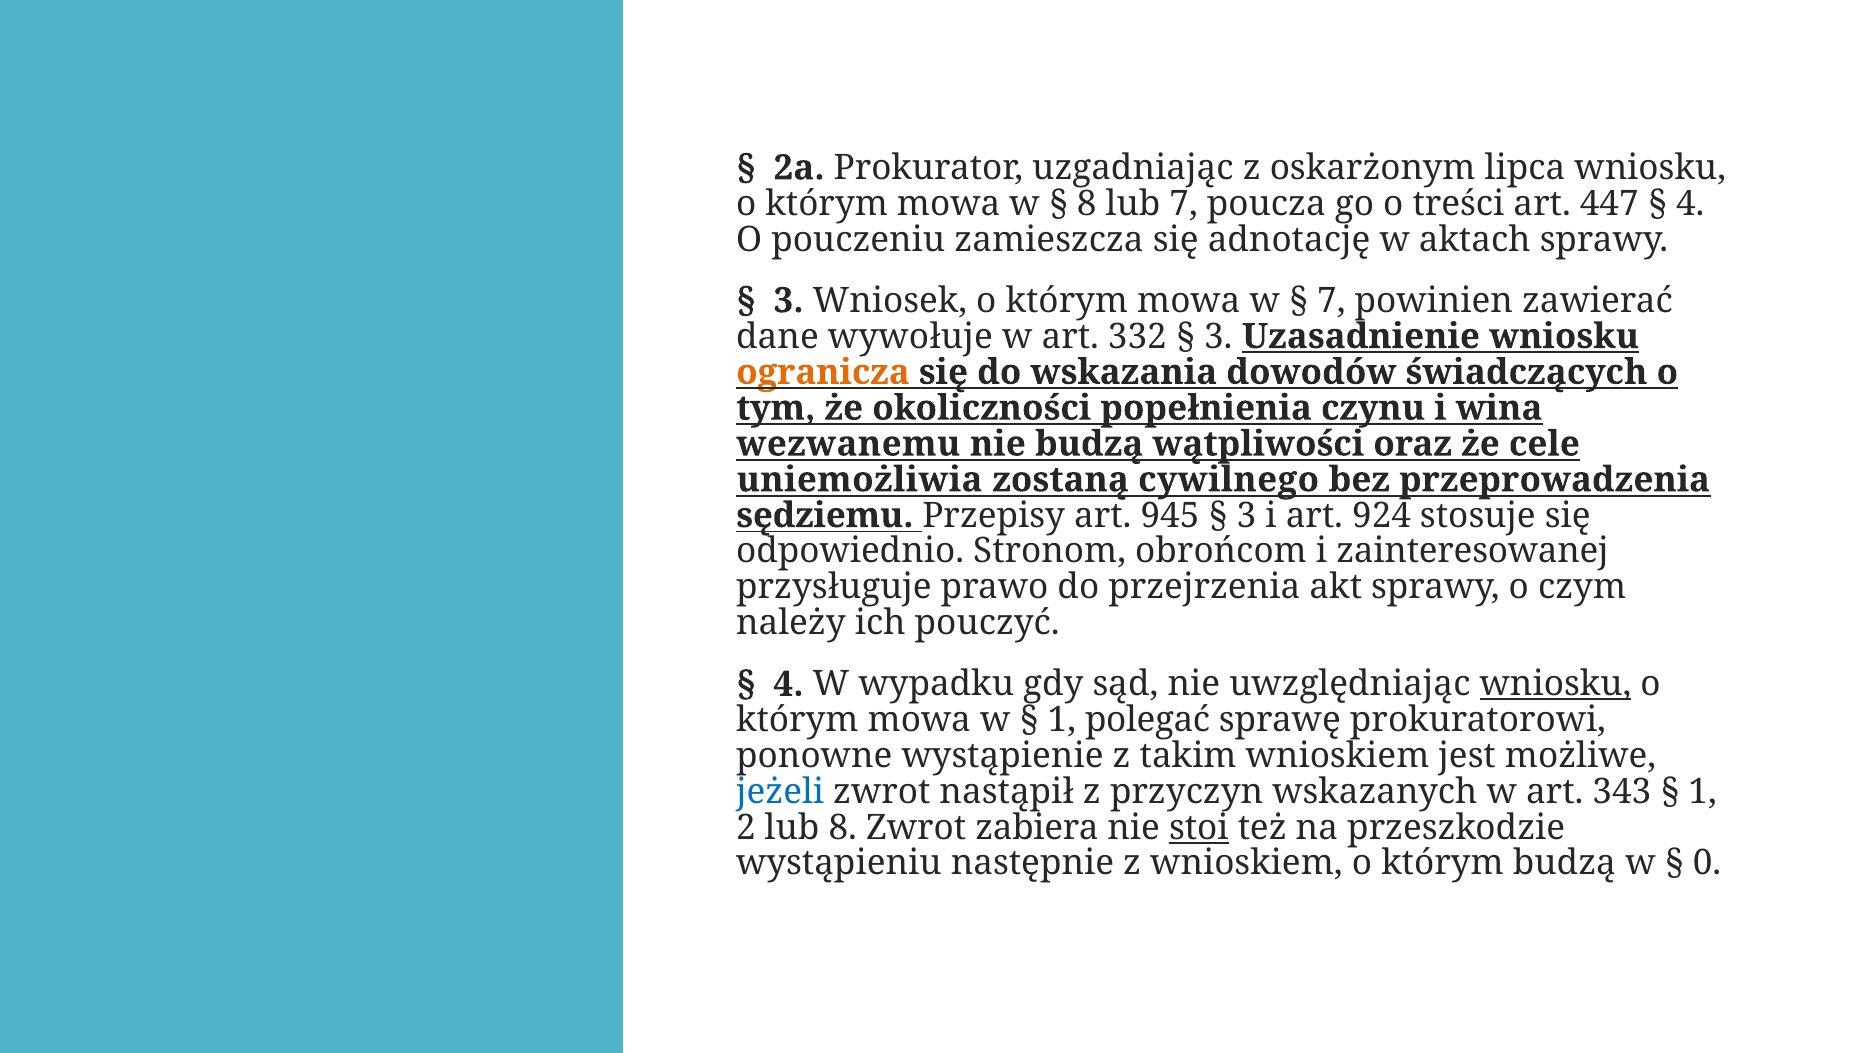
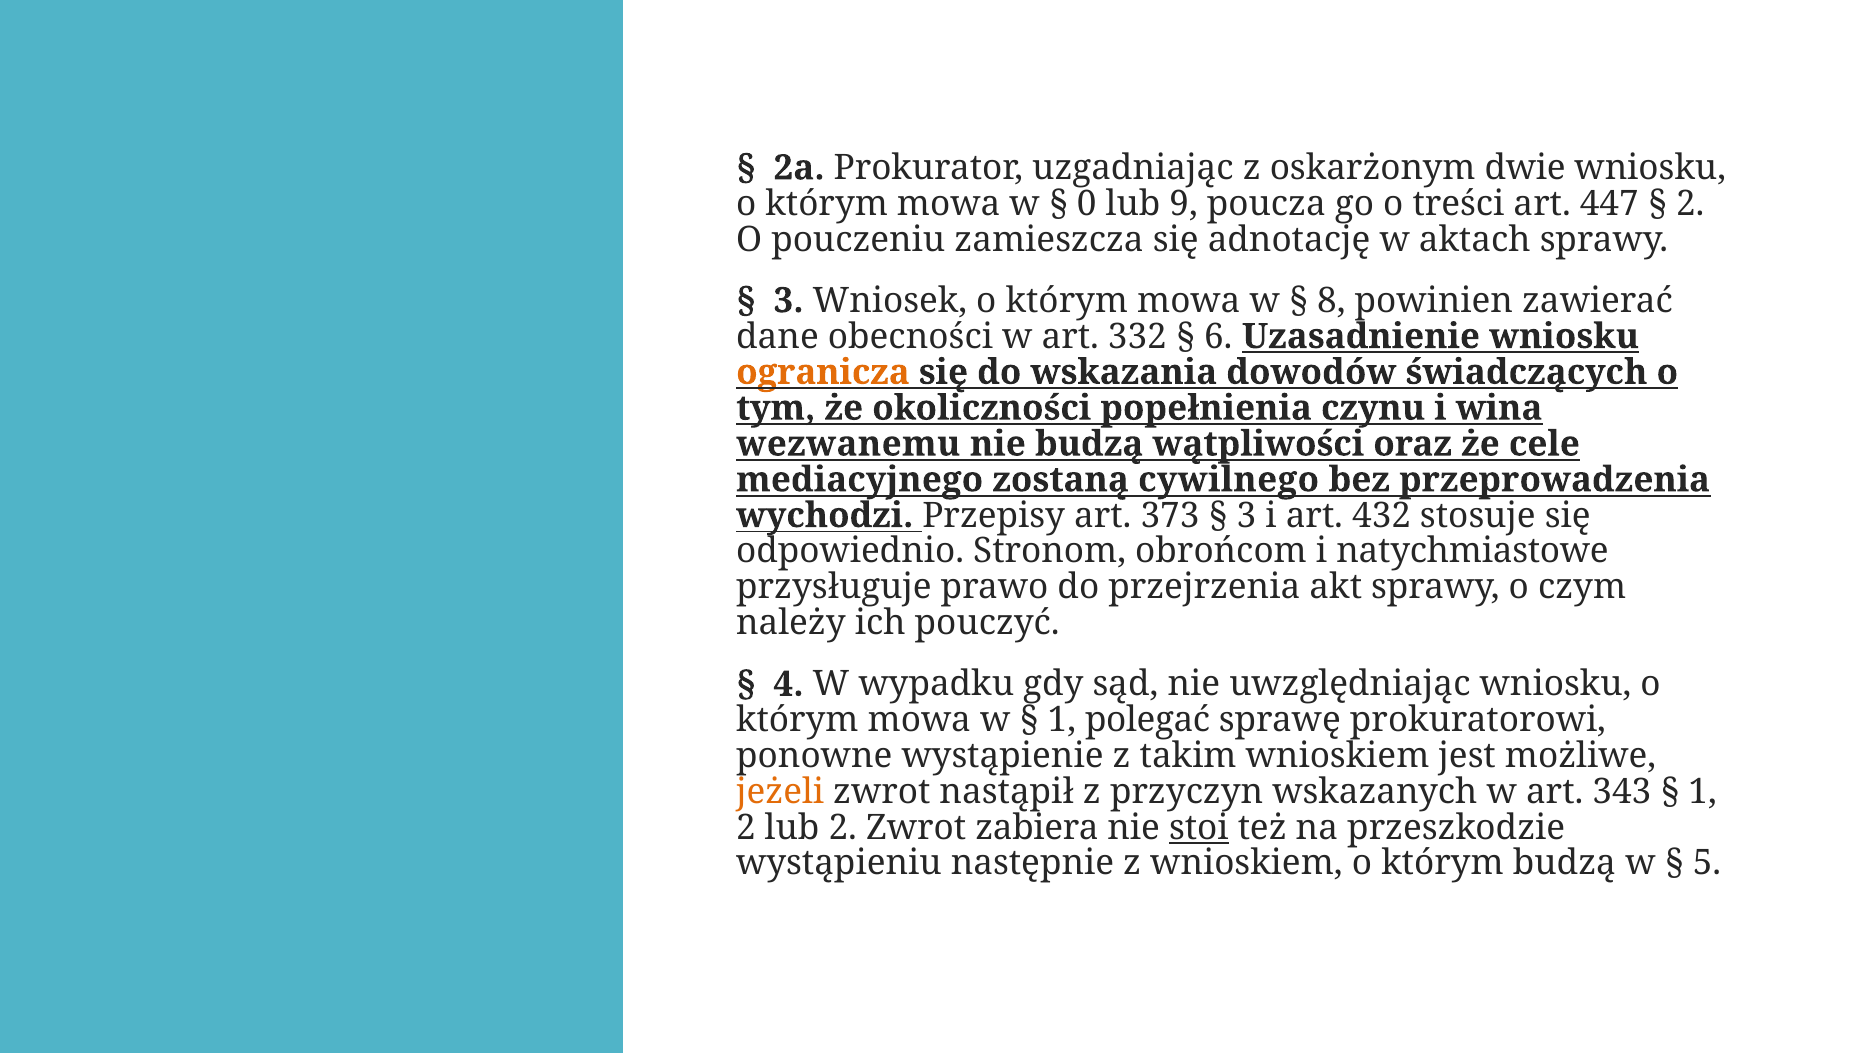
lipca: lipca -> dwie (1525, 168)
8: 8 -> 0 (1087, 204)
lub 7: 7 -> 9 (1184, 204)
4: 4 -> 2 (1690, 204)
7: 7 -> 8 (1331, 301)
wywołuje: wywołuje -> obecności (910, 336)
3: 3 -> 6 (1218, 336)
uniemożliwia: uniemożliwia -> mediacyjnego (860, 480)
sędziemu: sędziemu -> wychodzi (825, 515)
945: 945 -> 373 (1170, 515)
924: 924 -> 432 (1382, 515)
zainteresowanej: zainteresowanej -> natychmiastowe (1473, 551)
wniosku underline: present -> none (1556, 684)
jeżeli colour: blue -> orange (780, 791)
lub 8: 8 -> 2 (843, 827)
0: 0 -> 5 (1707, 863)
